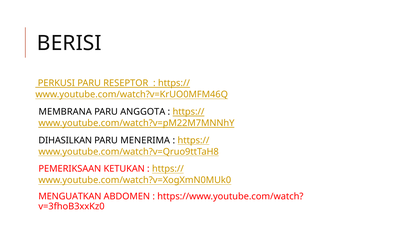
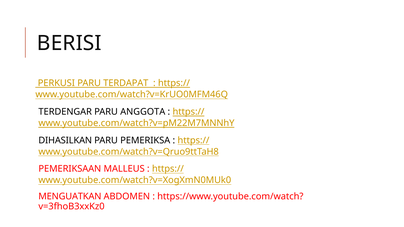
RESEPTOR: RESEPTOR -> TERDAPAT (126, 83)
MEMBRANA: MEMBRANA -> TERDENGAR (65, 112)
MENERIMA: MENERIMA -> PEMERIKSA (145, 141)
KETUKAN: KETUKAN -> MALLEUS (124, 169)
